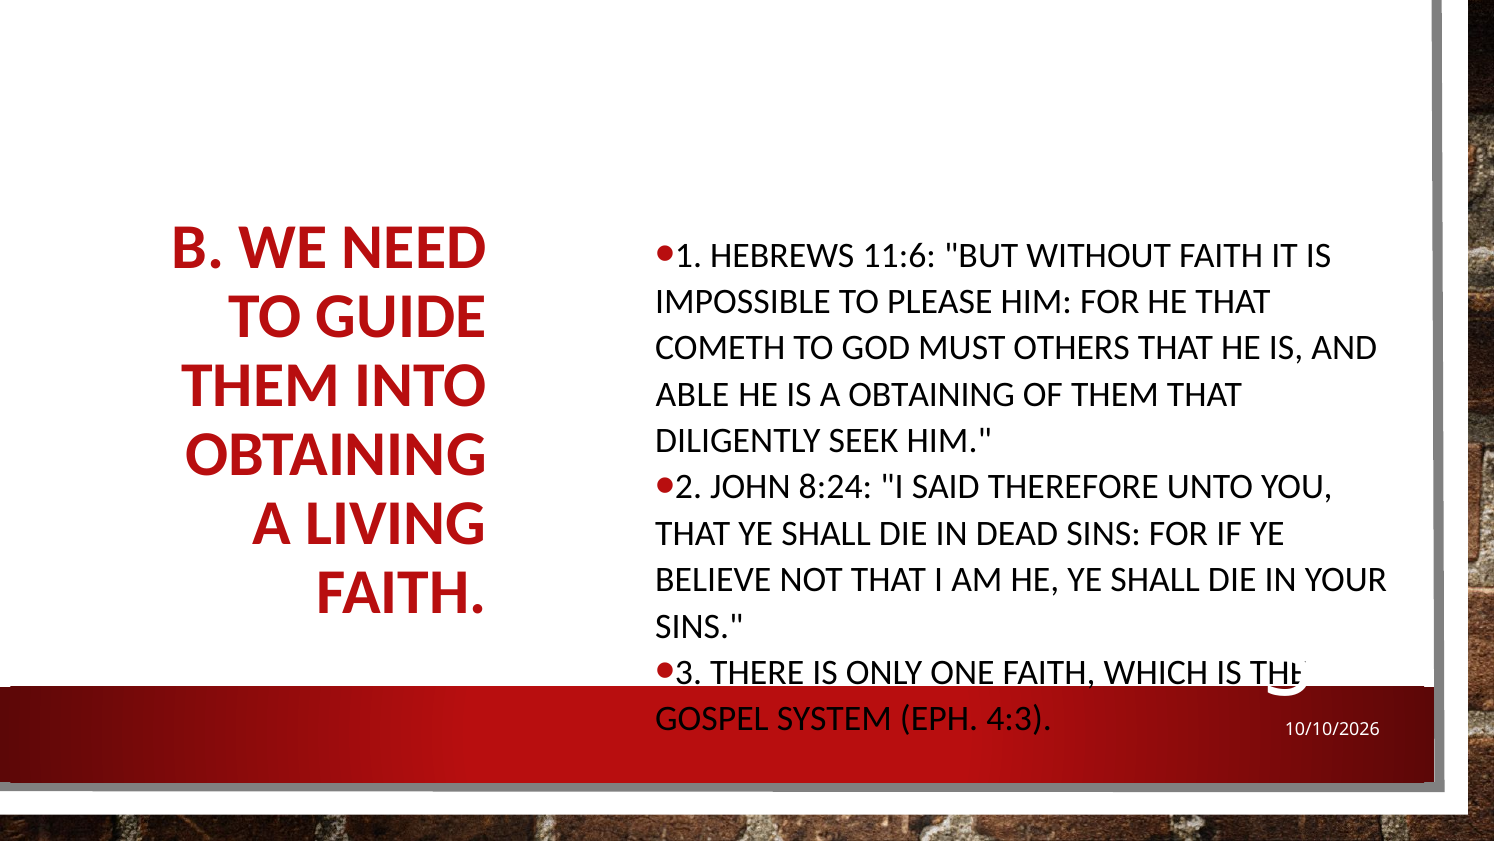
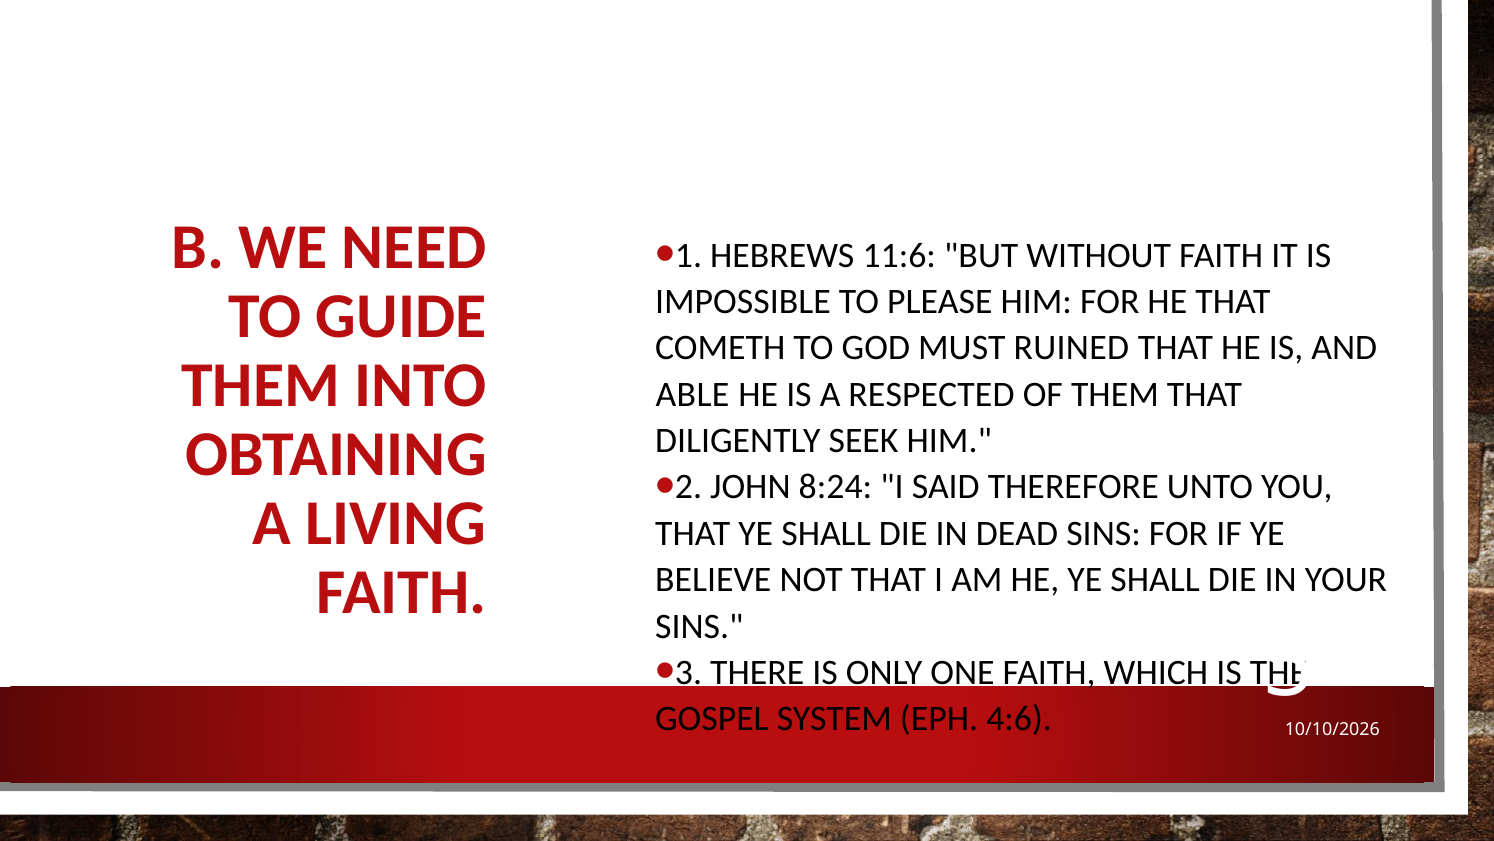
OTHERS: OTHERS -> RUINED (1071, 348)
A OBTAINING: OBTAINING -> RESPECTED (932, 394)
4:3: 4:3 -> 4:6 (1019, 718)
